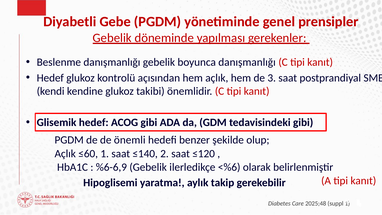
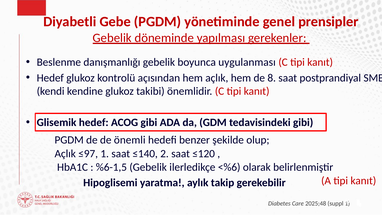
boyunca danışmanlığı: danışmanlığı -> uygulanması (247, 62)
3: 3 -> 8 (272, 78)
≤60: ≤60 -> ≤97 (88, 154)
%6-6,9: %6-6,9 -> %6-1,5 (111, 167)
